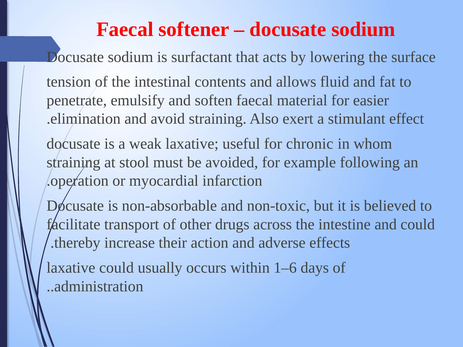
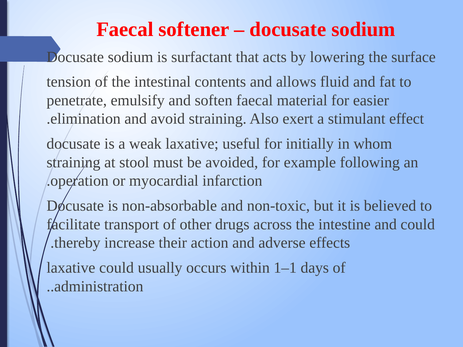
chronic: chronic -> initially (310, 144)
1–6: 1–6 -> 1–1 (285, 268)
